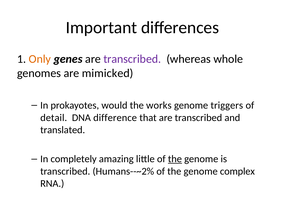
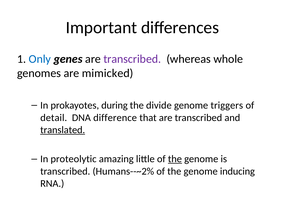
Only colour: orange -> blue (40, 59)
would: would -> during (114, 106)
works: works -> divide (159, 106)
translated underline: none -> present (63, 130)
completely: completely -> proteolytic (74, 160)
complex: complex -> inducing (237, 172)
